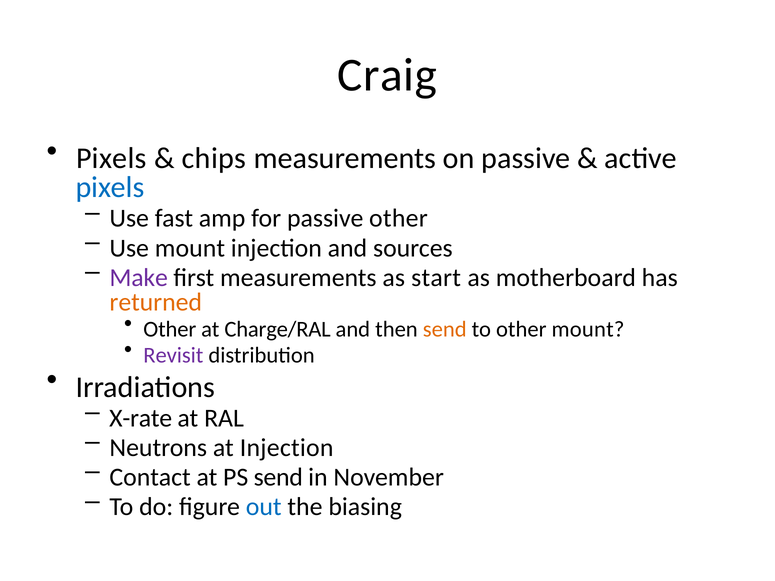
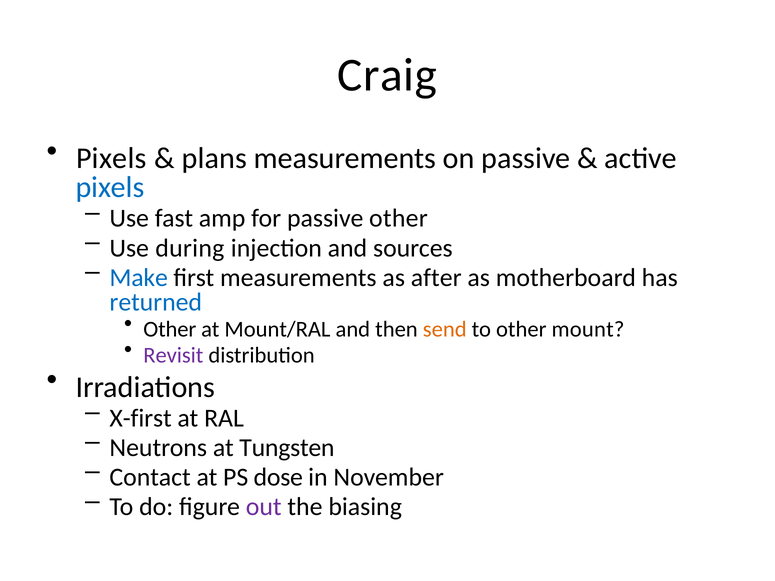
chips: chips -> plans (214, 159)
Use mount: mount -> during (190, 248)
Make colour: purple -> blue (139, 278)
start: start -> after (436, 278)
returned colour: orange -> blue (156, 303)
Charge/RAL: Charge/RAL -> Mount/RAL (277, 329)
X-rate: X-rate -> X-first (141, 418)
at Injection: Injection -> Tungsten (287, 448)
PS send: send -> dose (278, 478)
out colour: blue -> purple (264, 507)
